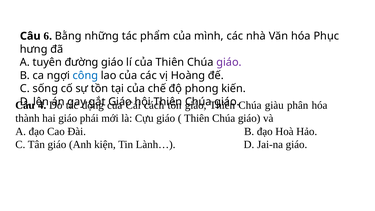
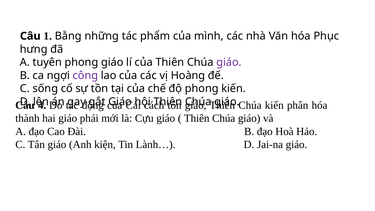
6: 6 -> 1 (46, 36)
tuyên đường: đường -> phong (81, 62)
công colour: blue -> purple (85, 75)
Chúa giàu: giàu -> kiến (274, 105)
